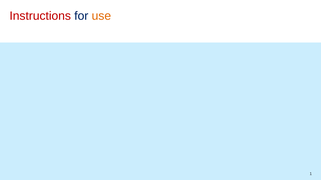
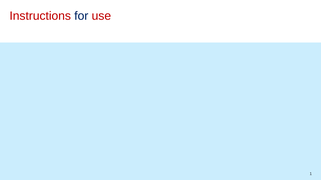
use colour: orange -> red (101, 16)
